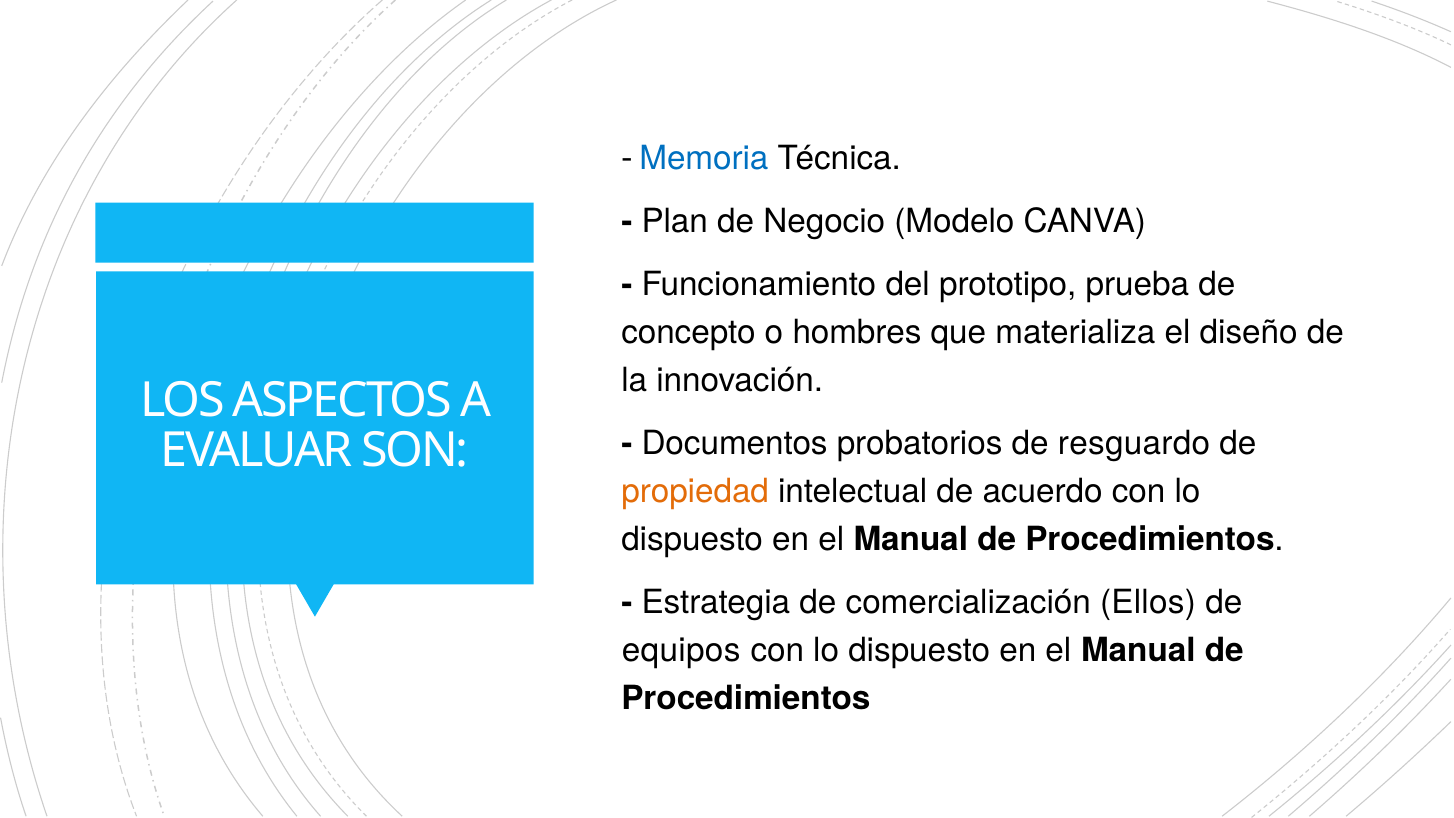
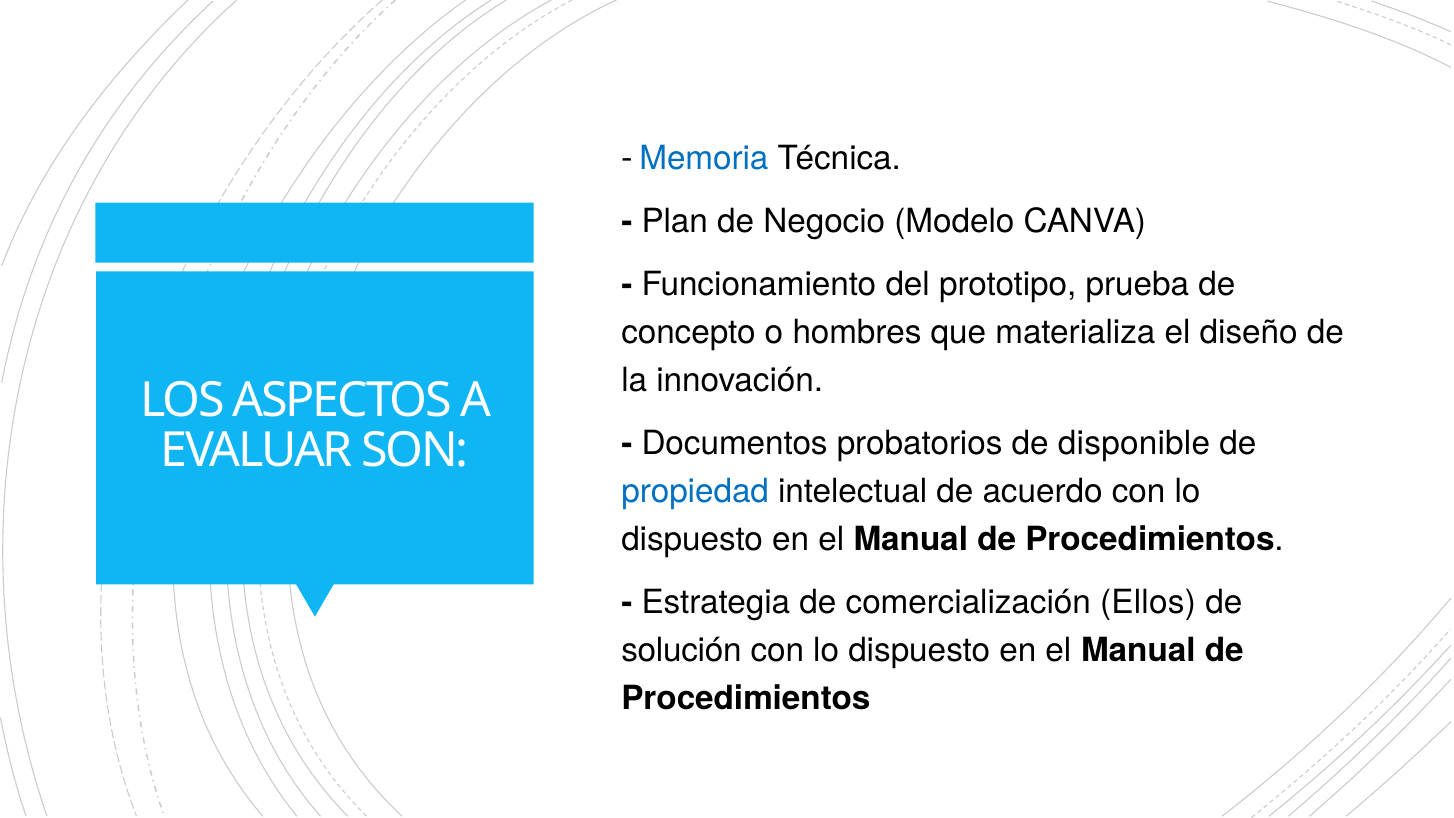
resguardo: resguardo -> disponible (1134, 444)
propiedad colour: orange -> blue (695, 492)
equipos: equipos -> solución (681, 651)
